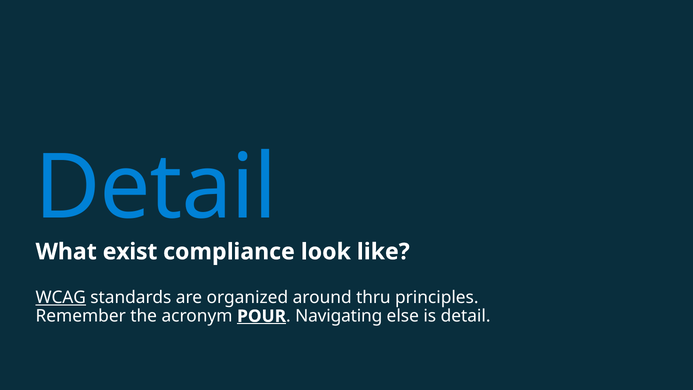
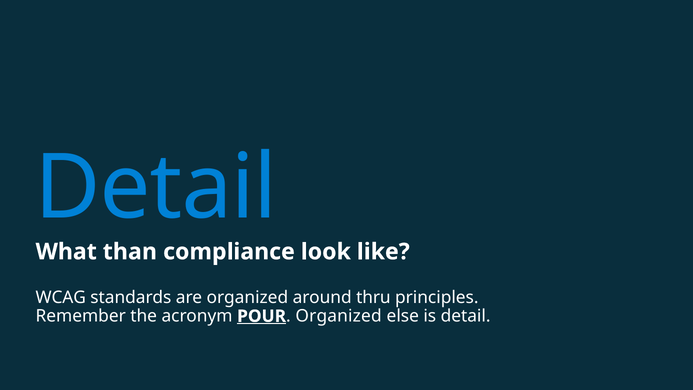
exist: exist -> than (130, 252)
WCAG underline: present -> none (61, 297)
Navigating: Navigating -> Organized (339, 316)
